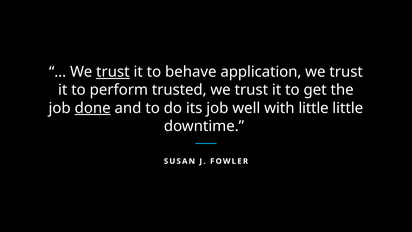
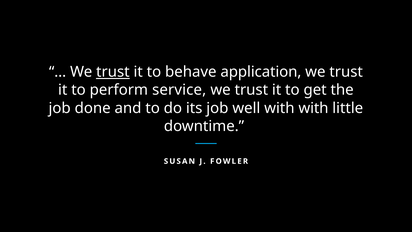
trusted: trusted -> service (179, 90)
done underline: present -> none (93, 108)
with little: little -> with (313, 108)
